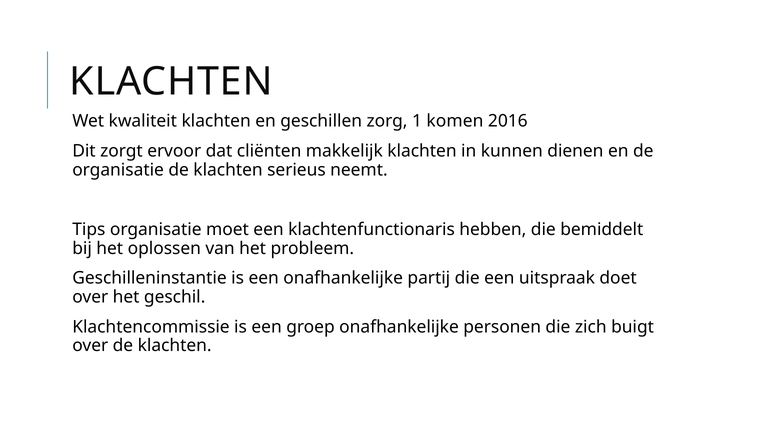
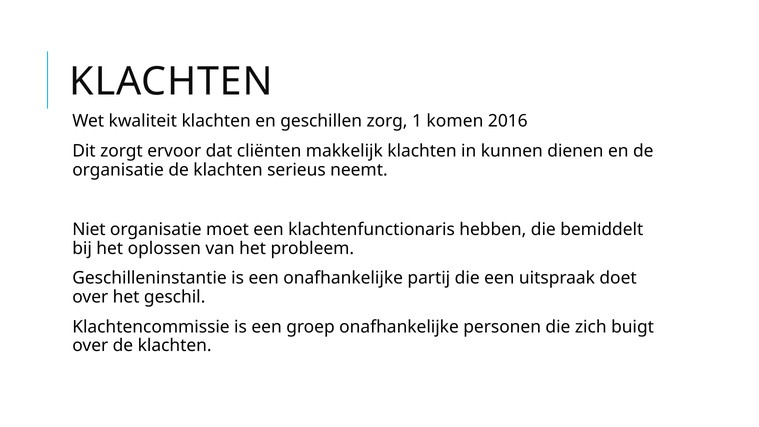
Tips: Tips -> Niet (89, 230)
